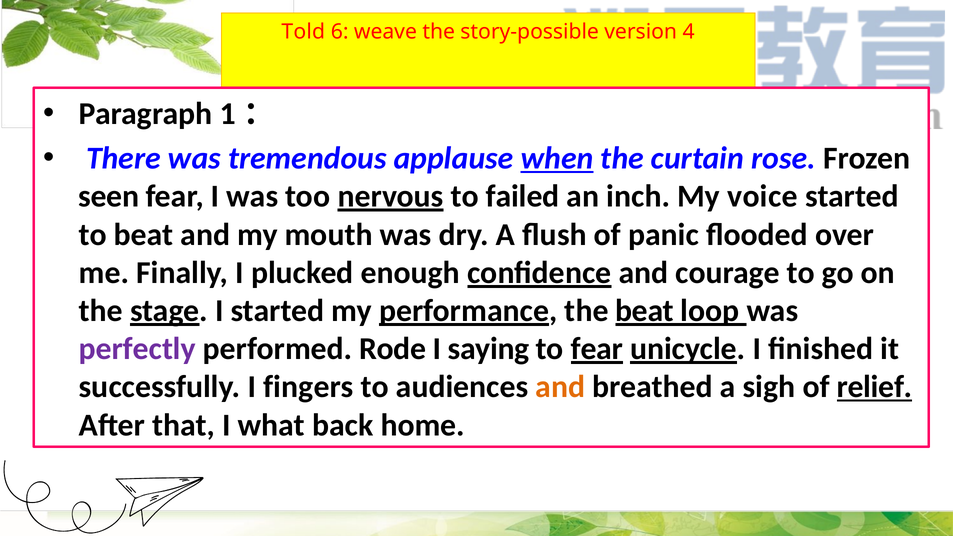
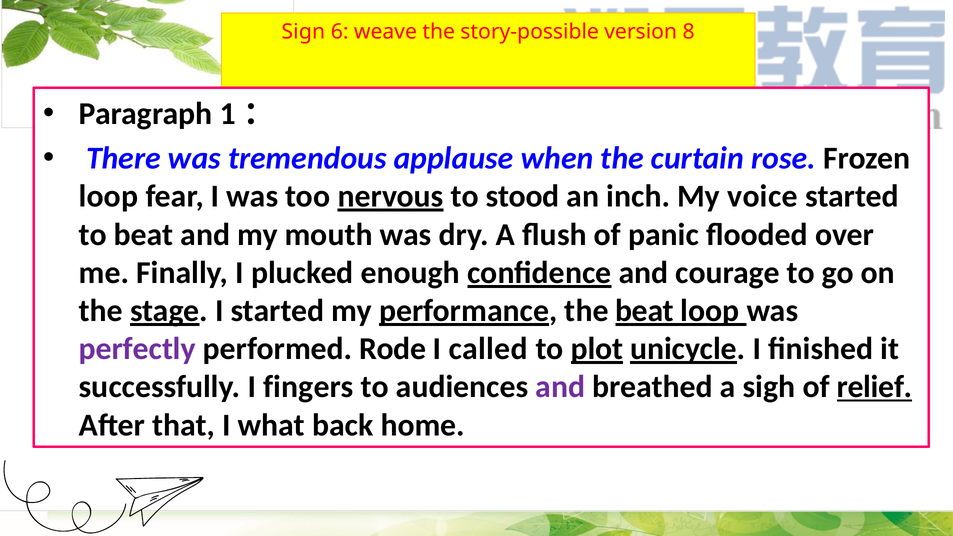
Told: Told -> Sign (303, 32)
4: 4 -> 8 (689, 32)
when underline: present -> none (557, 158)
seen: seen -> loop (109, 196)
failed: failed -> stood (523, 196)
saying: saying -> called (488, 349)
to fear: fear -> plot (597, 349)
and colour: orange -> purple (560, 387)
